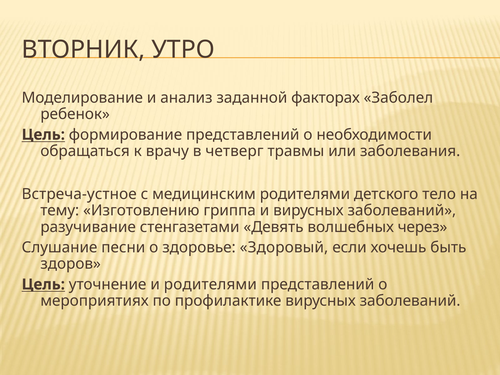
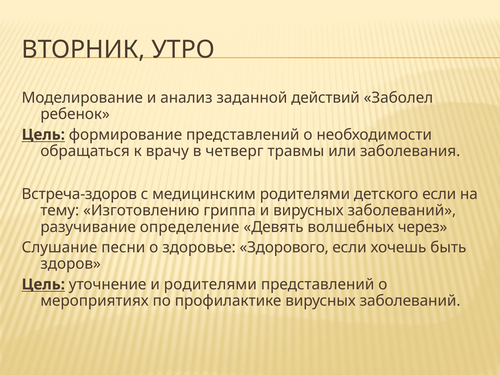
факторах: факторах -> действий (326, 98)
Встреча-устное: Встреча-устное -> Встреча-здоров (79, 194)
детского тело: тело -> если (439, 194)
стенгазетами: стенгазетами -> определение (190, 227)
Здоровый: Здоровый -> Здорового (284, 247)
